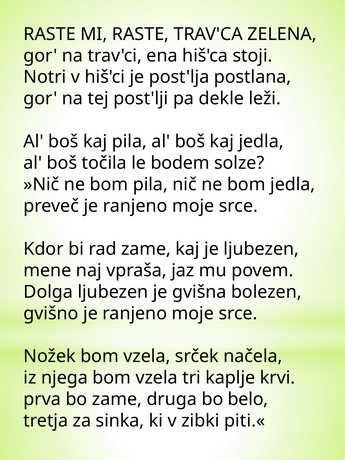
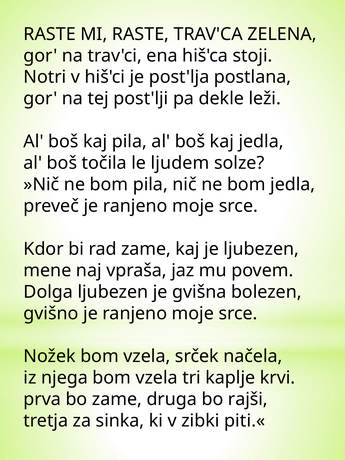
bodem: bodem -> ljudem (180, 163)
belo: belo -> rajši (248, 399)
